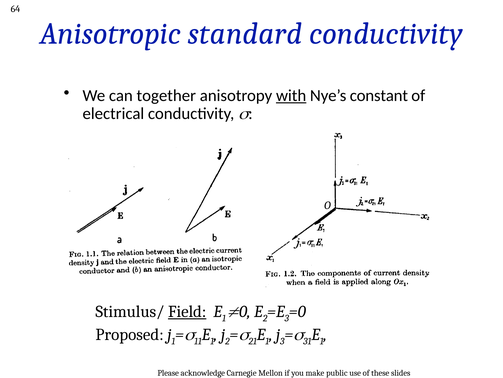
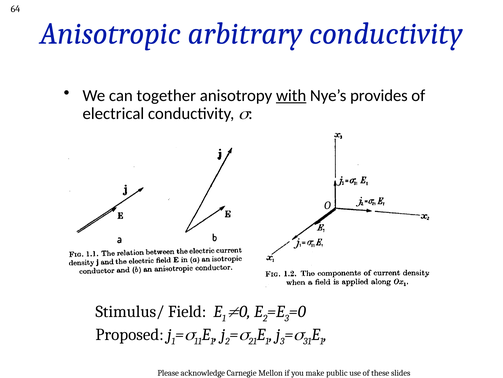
standard: standard -> arbitrary (245, 34)
constant: constant -> provides (379, 95)
Field underline: present -> none (187, 311)
